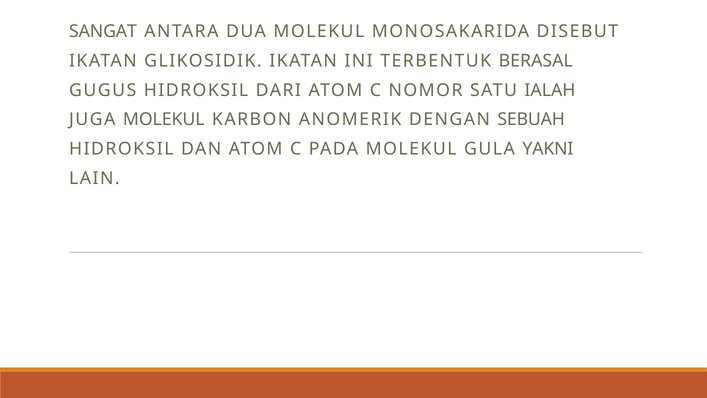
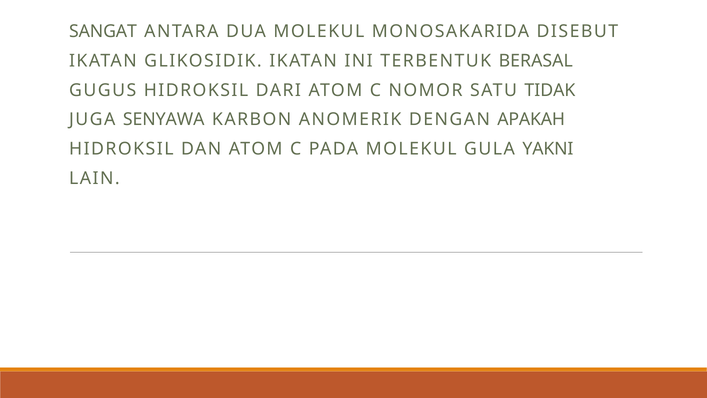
IALAH: IALAH -> TIDAK (550, 90)
JUGA MOLEKUL: MOLEKUL -> SENYAWA (164, 119)
SEBUAH: SEBUAH -> APAKAH (531, 119)
